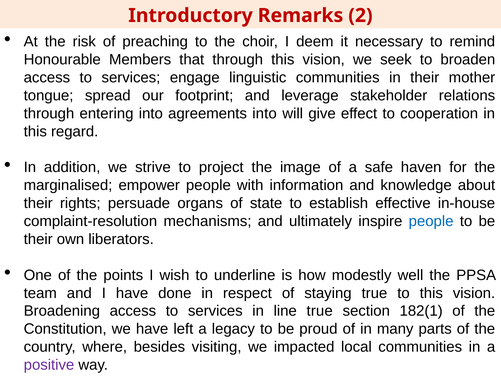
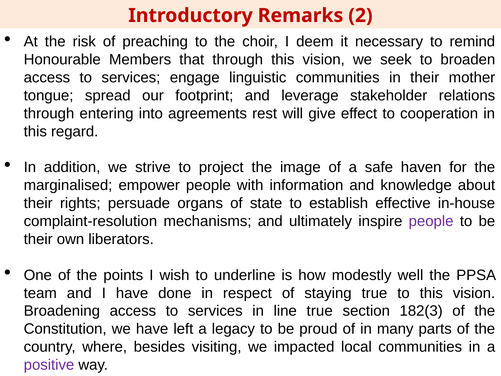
agreements into: into -> rest (265, 113)
people colour: blue -> purple (431, 221)
182(1: 182(1 -> 182(3 (421, 311)
